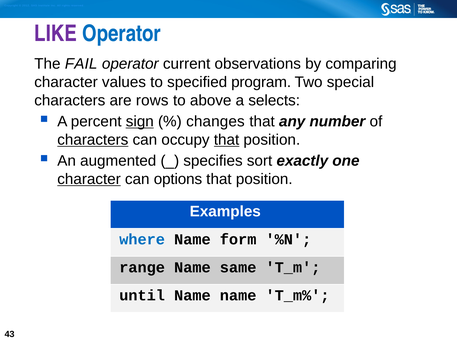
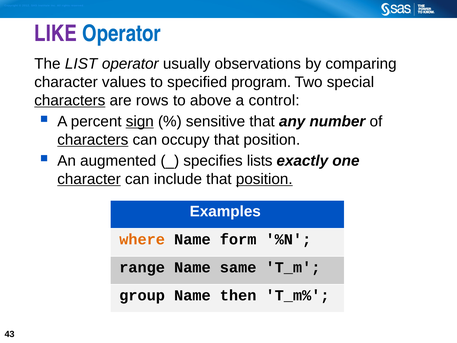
FAIL: FAIL -> LIST (81, 64)
current: current -> usually (187, 64)
characters underline: none -> present (70, 100)
selects: selects -> control (274, 100)
changes: changes -> sensitive (216, 121)
that underline: present -> none (227, 140)
sort: sort -> lists (260, 161)
options: options -> include (178, 179)
position underline: none -> present (264, 179)
where colour: blue -> orange (142, 239)
until: until -> group (142, 295)
Name name: name -> then (238, 295)
